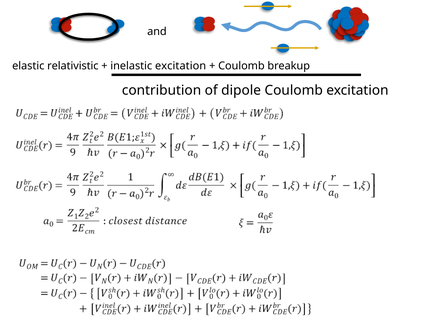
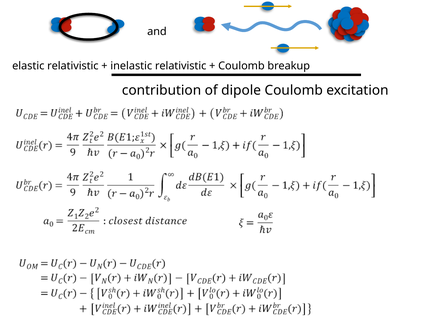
inelastic excitation: excitation -> relativistic (181, 66)
